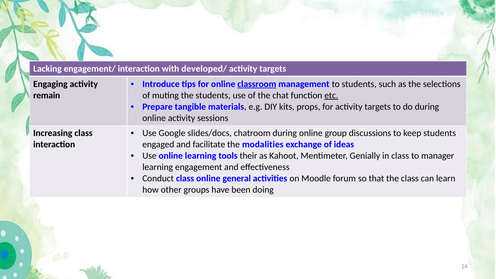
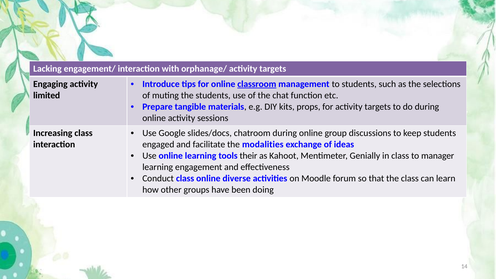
developed/: developed/ -> orphanage/ (204, 69)
remain: remain -> limited (47, 95)
etc underline: present -> none (331, 95)
general: general -> diverse (237, 179)
